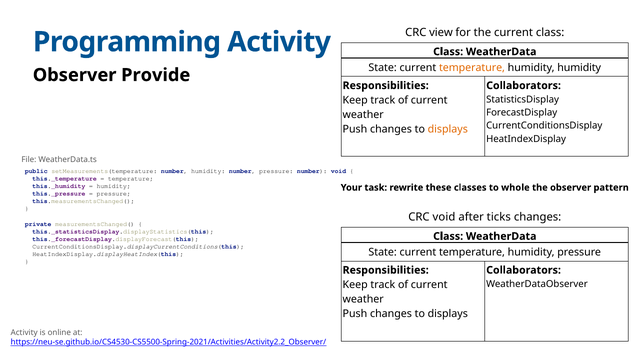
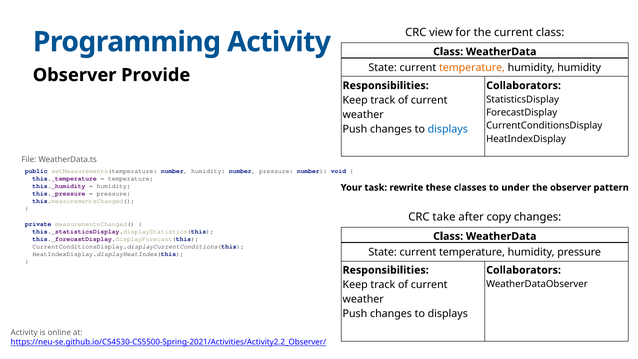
displays colour: orange -> blue (448, 129)
whole: whole -> under (515, 188)
CRC void: void -> take (444, 217)
ticks: ticks -> copy (499, 217)
